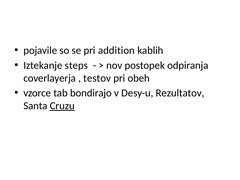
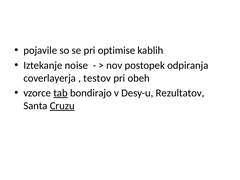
addition: addition -> optimise (116, 50)
steps: steps -> noise (76, 65)
tab underline: none -> present (61, 93)
